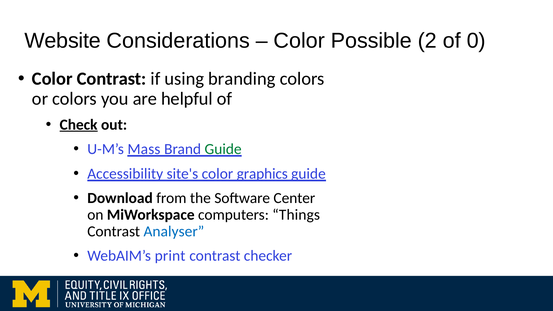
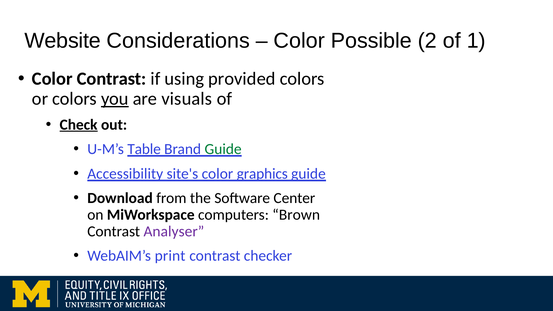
0: 0 -> 1 (476, 41)
branding: branding -> provided (242, 79)
you underline: none -> present (115, 99)
helpful: helpful -> visuals (187, 99)
Mass: Mass -> Table (144, 149)
Things: Things -> Brown (296, 215)
Analyser colour: blue -> purple (174, 231)
